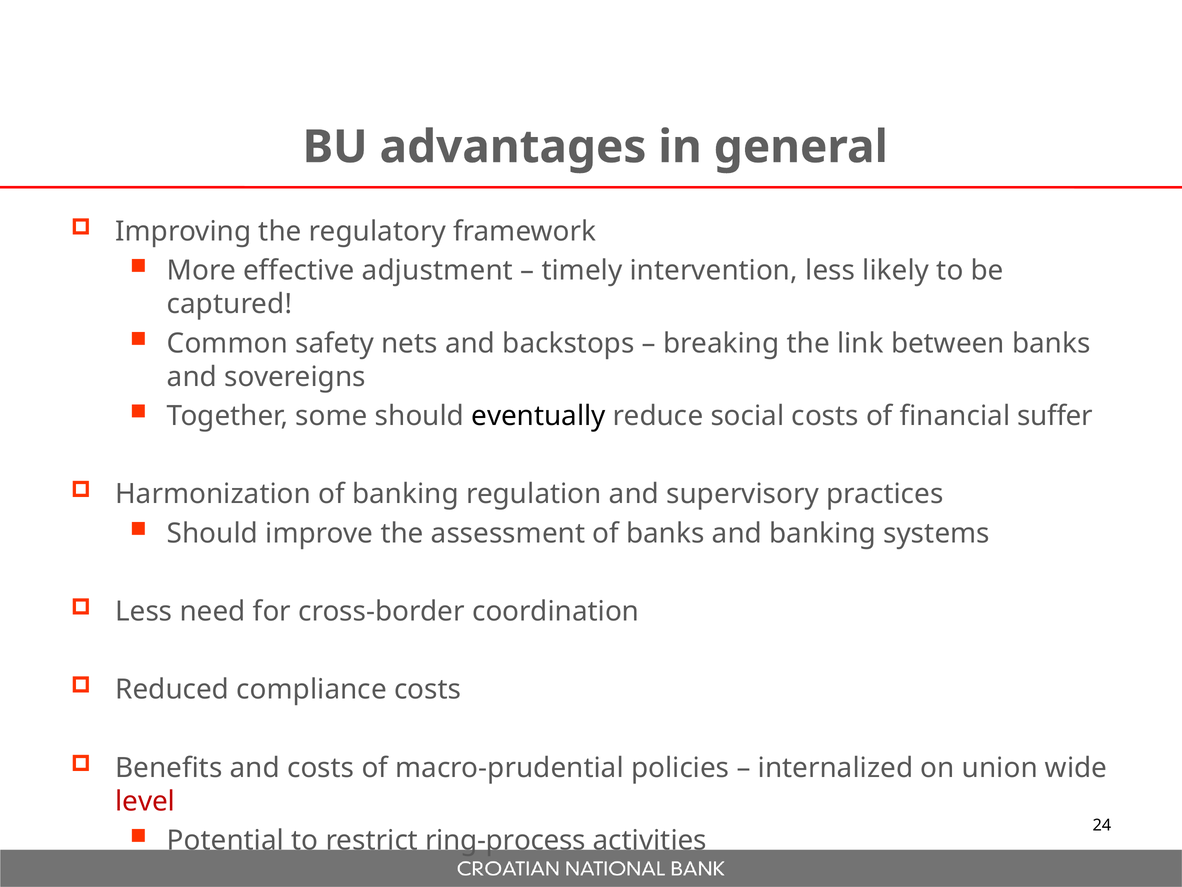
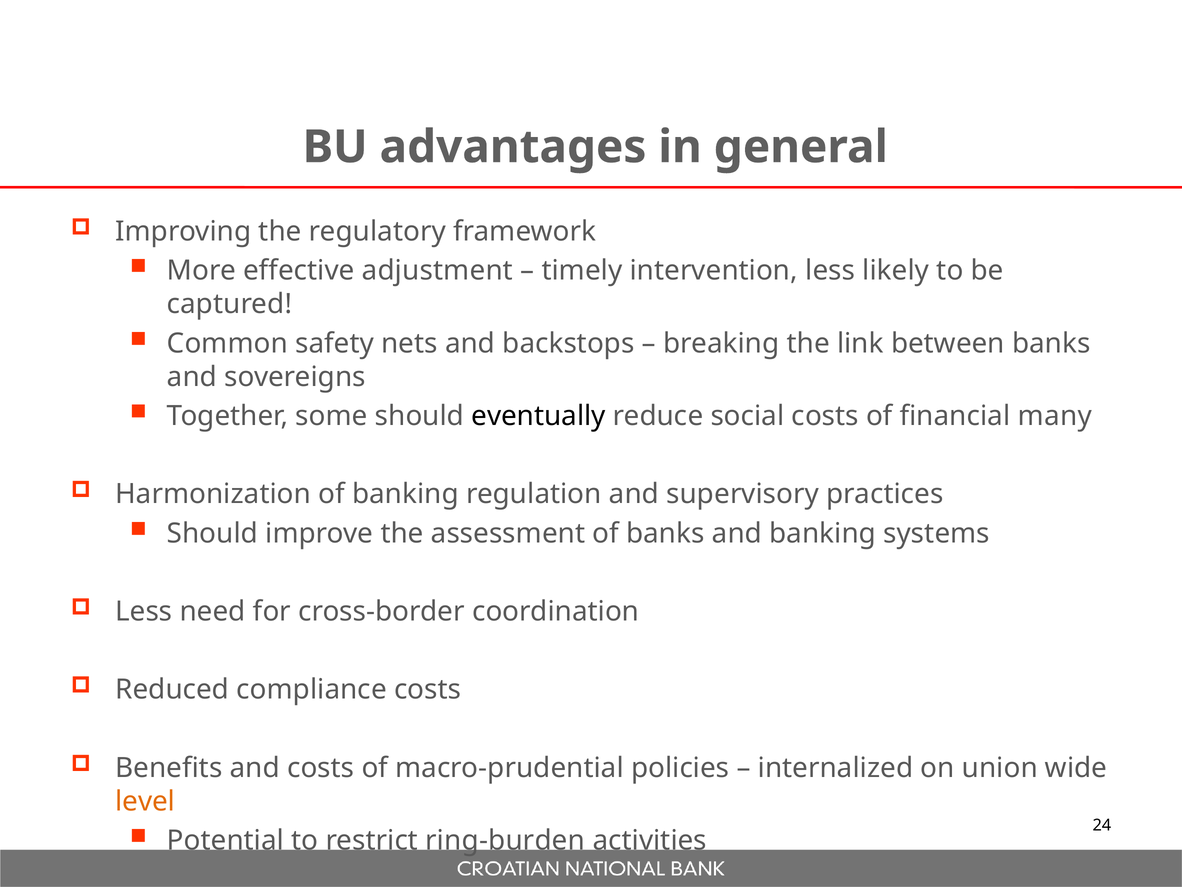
suffer: suffer -> many (1055, 416)
level colour: red -> orange (145, 801)
ring-process: ring-process -> ring-burden (505, 840)
